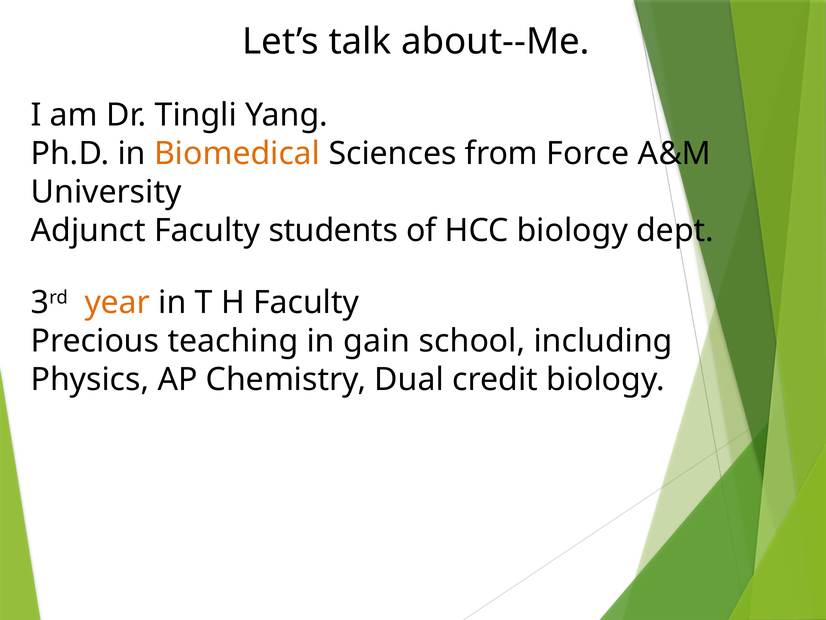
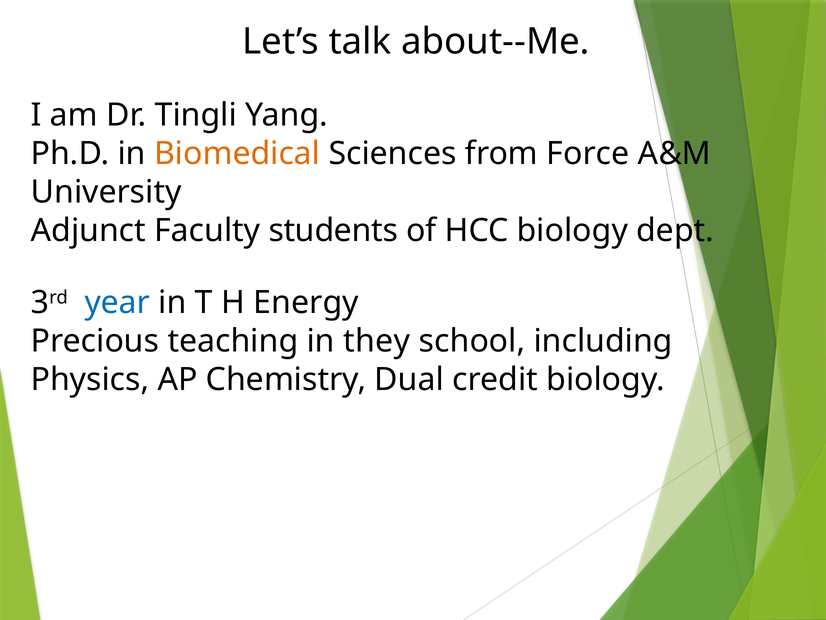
year colour: orange -> blue (117, 302)
H Faculty: Faculty -> Energy (306, 302)
gain: gain -> they (377, 341)
